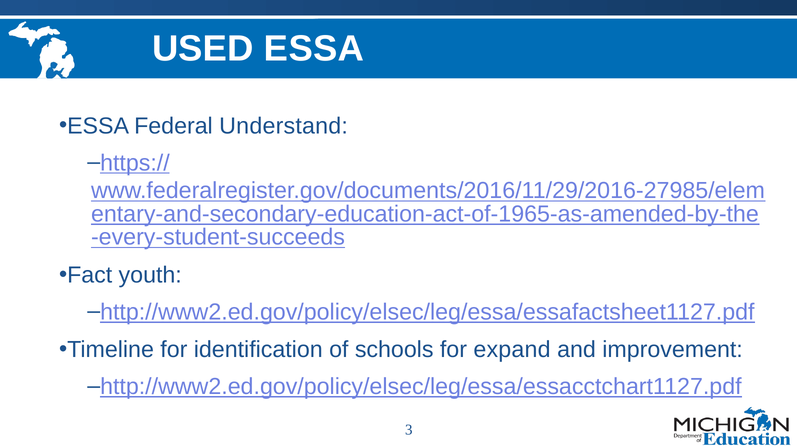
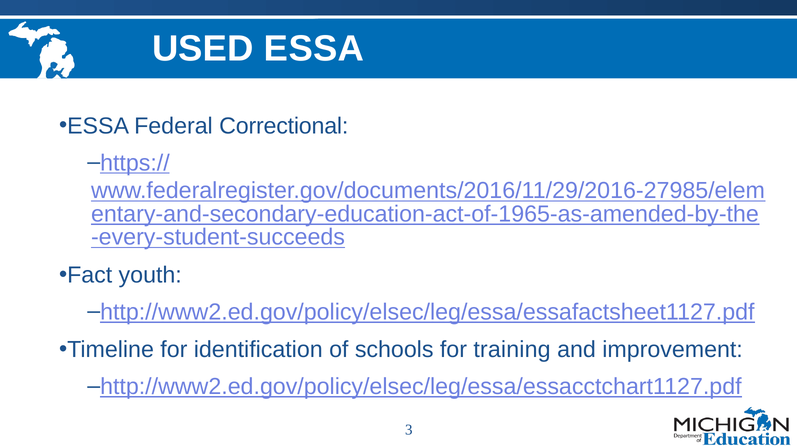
Understand: Understand -> Correctional (284, 126)
expand: expand -> training (512, 350)
